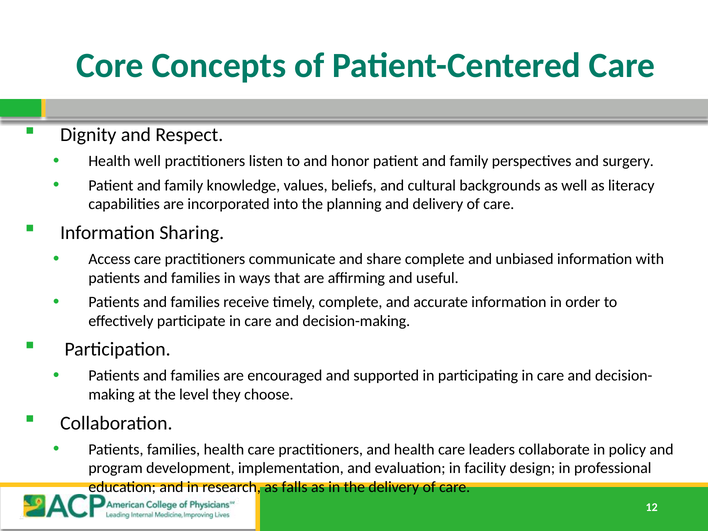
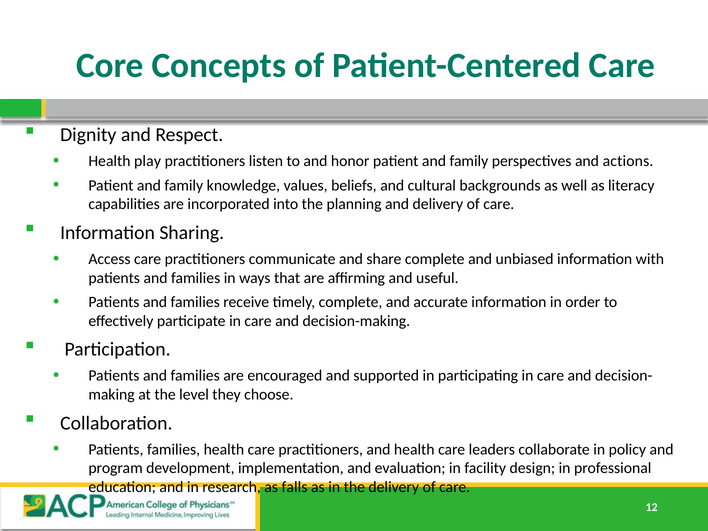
Health well: well -> play (148, 161)
surgery: surgery -> actions (628, 161)
